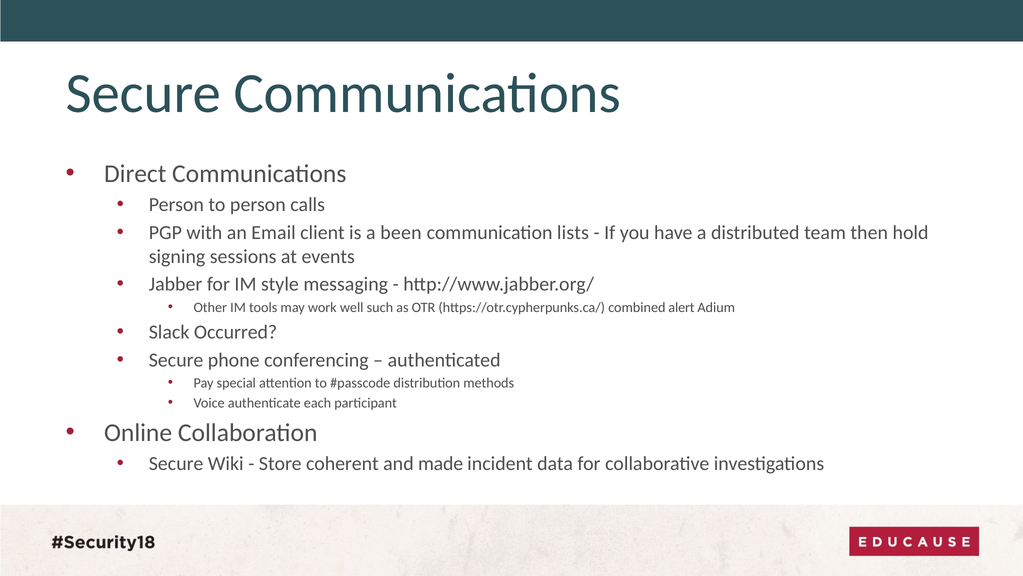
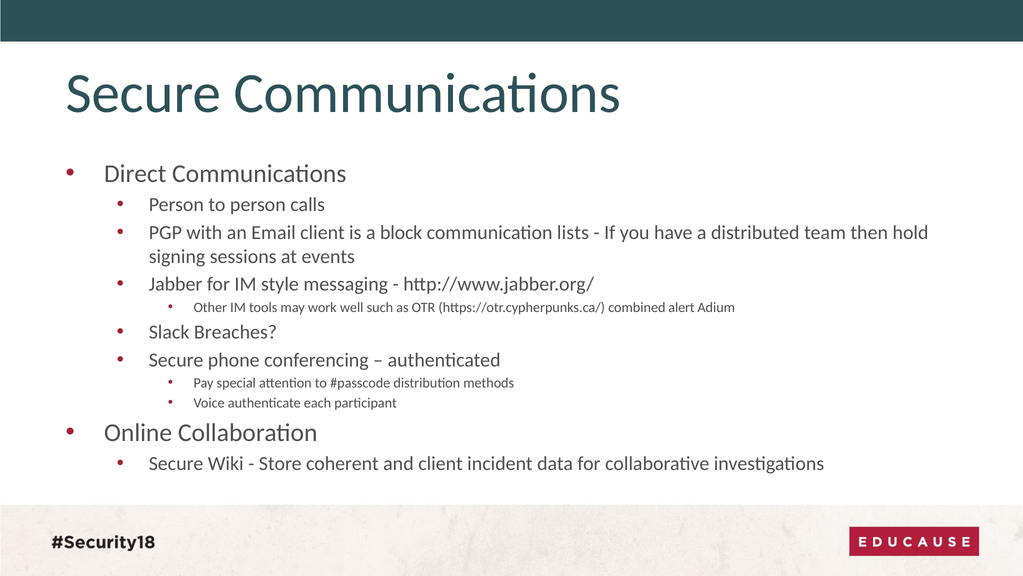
been: been -> block (401, 232)
Occurred: Occurred -> Breaches (236, 332)
and made: made -> client (440, 463)
